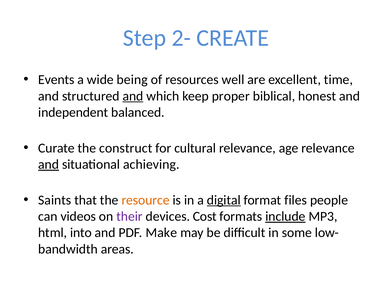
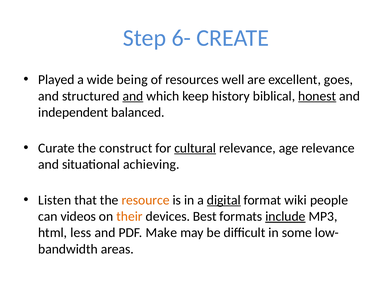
2-: 2- -> 6- (181, 38)
Events: Events -> Played (56, 80)
time: time -> goes (338, 80)
proper: proper -> history (231, 96)
honest underline: none -> present (317, 96)
cultural underline: none -> present (195, 148)
and underline: present -> none (49, 164)
Saints: Saints -> Listen (55, 200)
files: files -> wiki (296, 200)
their colour: purple -> orange (129, 216)
Cost: Cost -> Best (205, 216)
into: into -> less (81, 233)
